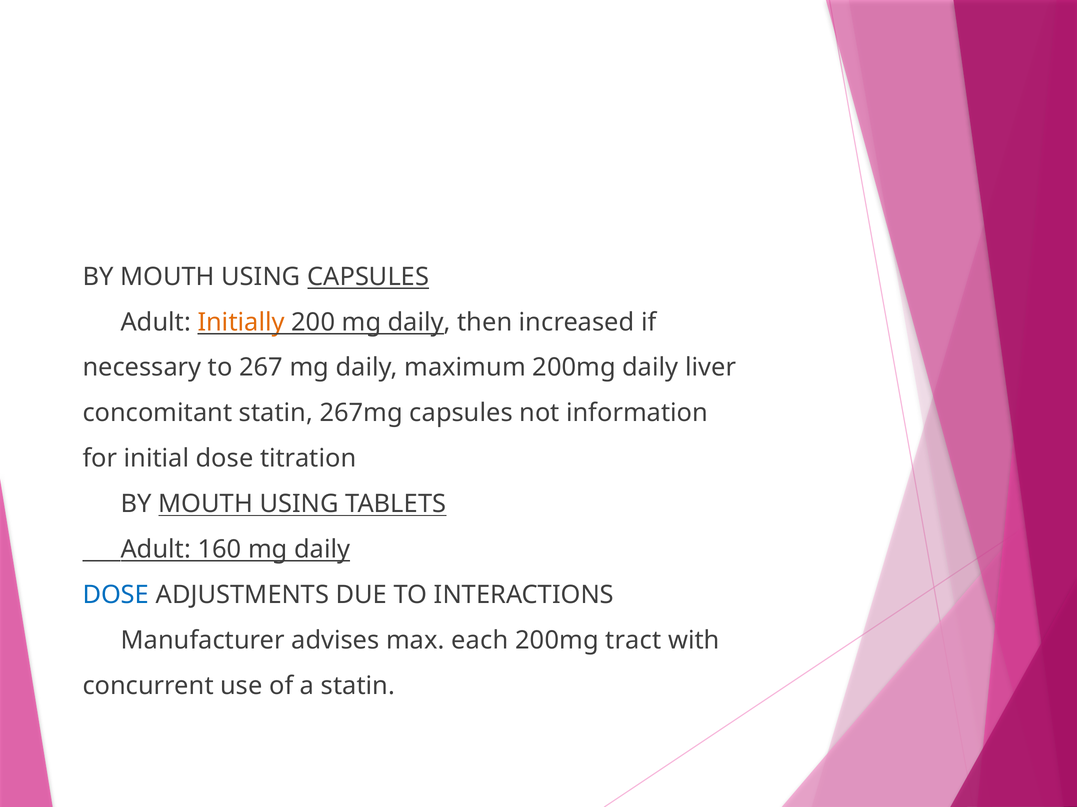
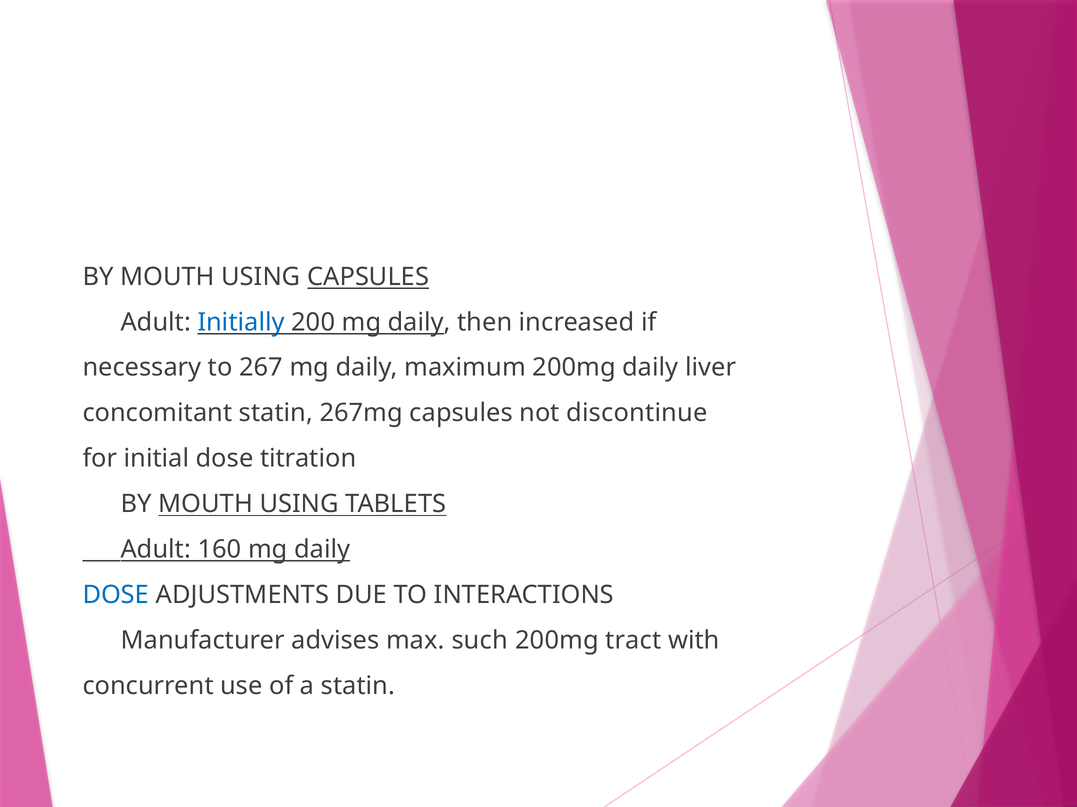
Initially colour: orange -> blue (241, 322)
information: information -> discontinue (637, 413)
each: each -> such (480, 641)
